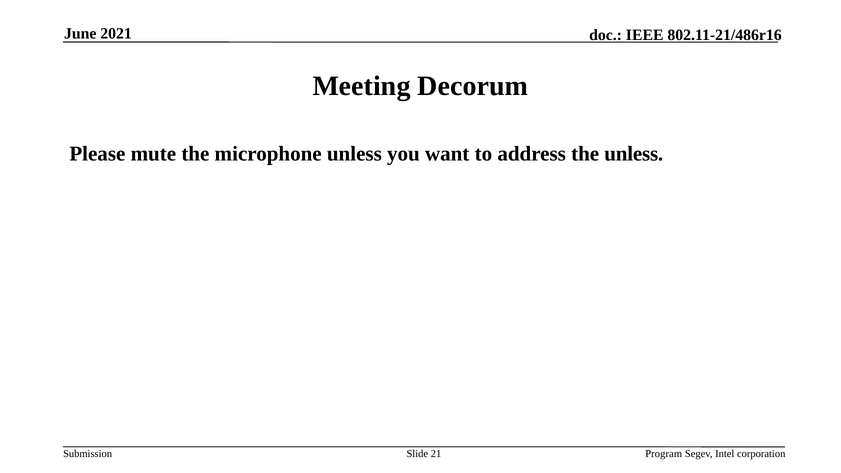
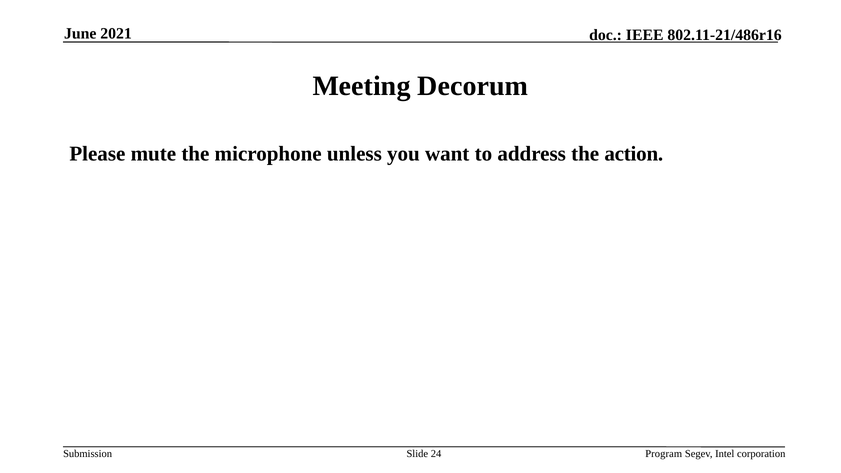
the unless: unless -> action (634, 154)
21: 21 -> 24 (436, 454)
